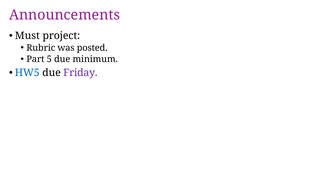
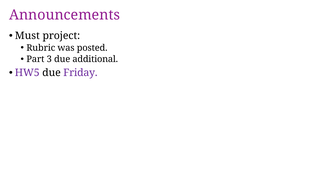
5: 5 -> 3 (49, 59)
minimum: minimum -> additional (95, 59)
HW5 colour: blue -> purple (27, 73)
